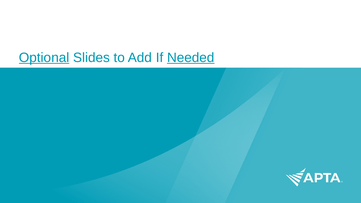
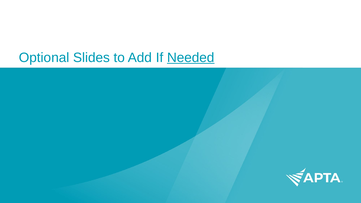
Optional underline: present -> none (44, 58)
